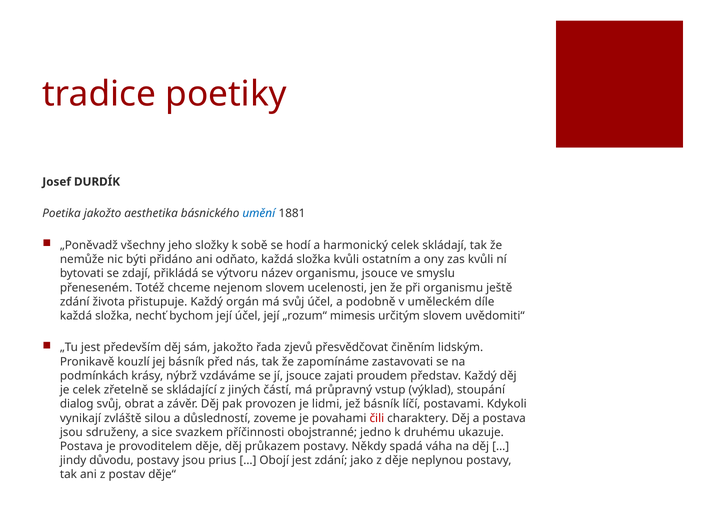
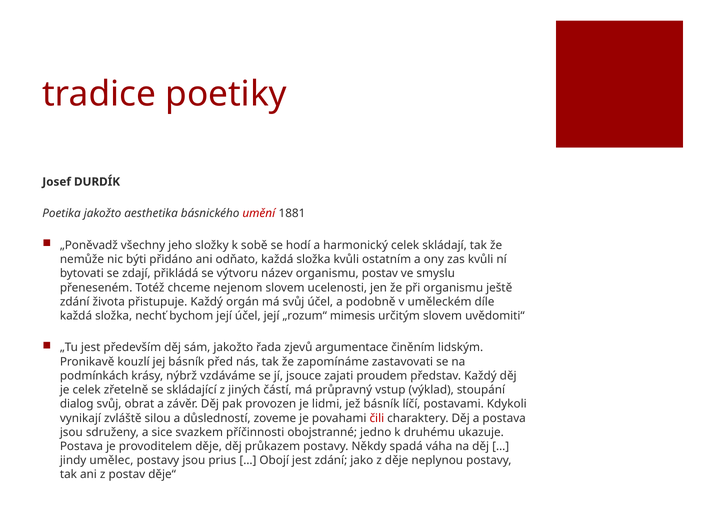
umění colour: blue -> red (259, 213)
organismu jsouce: jsouce -> postav (380, 273)
přesvědčovat: přesvědčovat -> argumentace (352, 347)
důvodu: důvodu -> umělec (111, 460)
